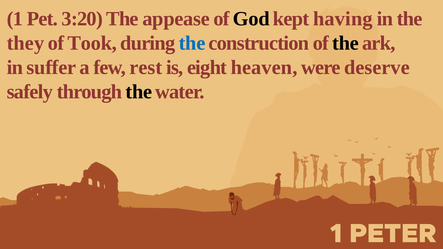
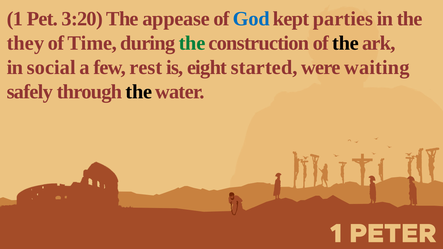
God colour: black -> blue (251, 19)
having: having -> parties (343, 19)
Took: Took -> Time (92, 43)
the colour: blue -> green (192, 43)
suffer: suffer -> social (51, 68)
heaven: heaven -> started (264, 68)
deserve: deserve -> waiting (377, 68)
